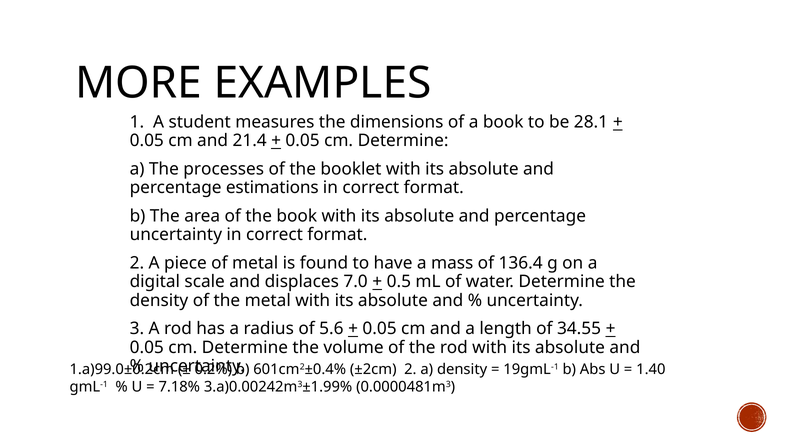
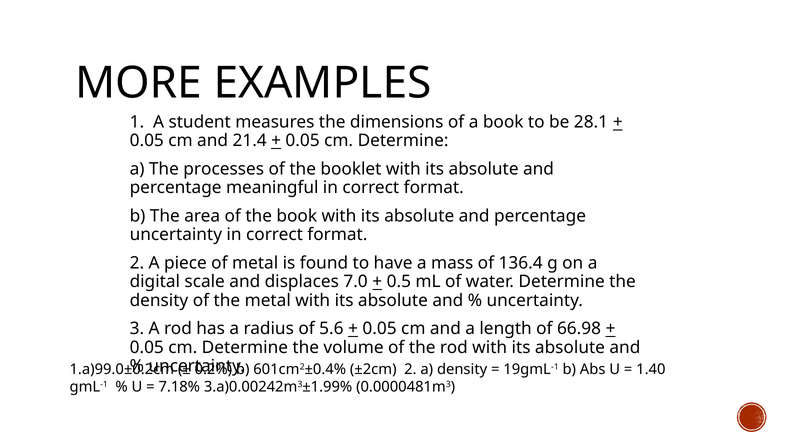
estimations: estimations -> meaningful (272, 188)
34.55: 34.55 -> 66.98 (579, 329)
